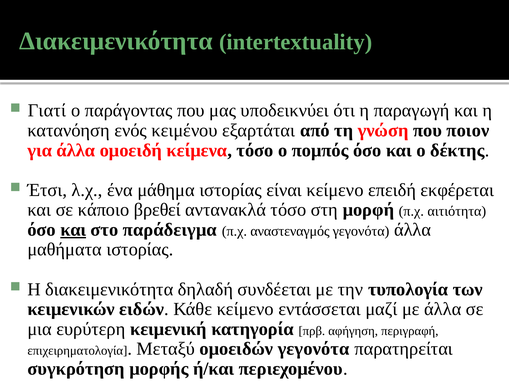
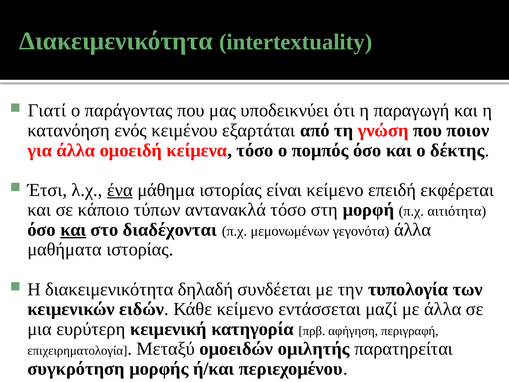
ένα underline: none -> present (120, 190)
βρεθεί: βρεθεί -> τύπων (157, 210)
παράδειγμα: παράδειγμα -> διαδέχονται (170, 230)
αναστεναγμός: αναστεναγμός -> μεμονωμένων (290, 231)
ομοειδών γεγονότα: γεγονότα -> ομιλητής (314, 349)
